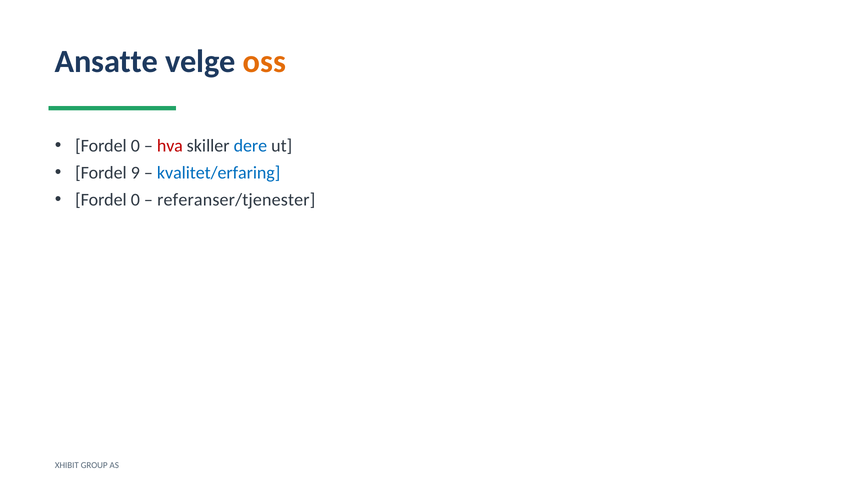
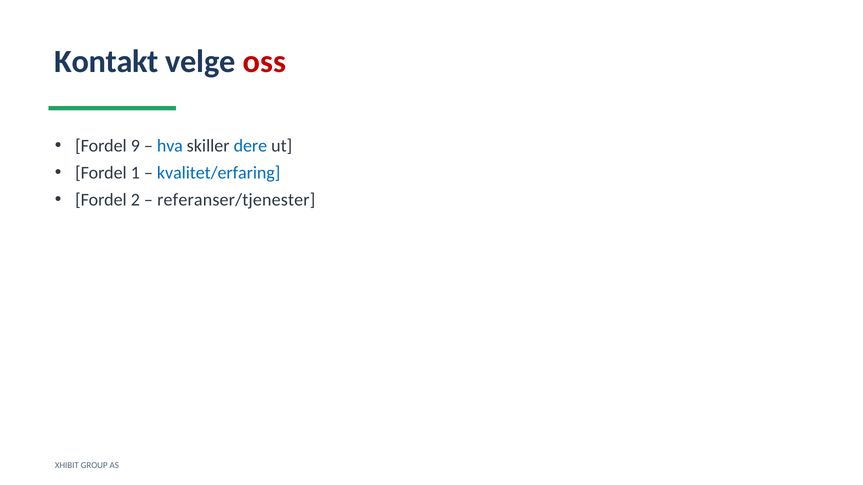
Ansatte: Ansatte -> Kontakt (106, 62)
oss colour: orange -> red (265, 62)
0: 0 -> 9 (135, 146)
hva colour: red -> blue (170, 146)
9: 9 -> 1 (135, 173)
0: 0 -> 2 (135, 200)
